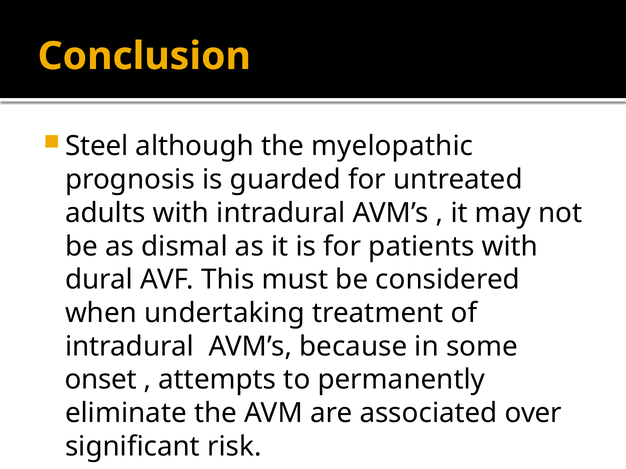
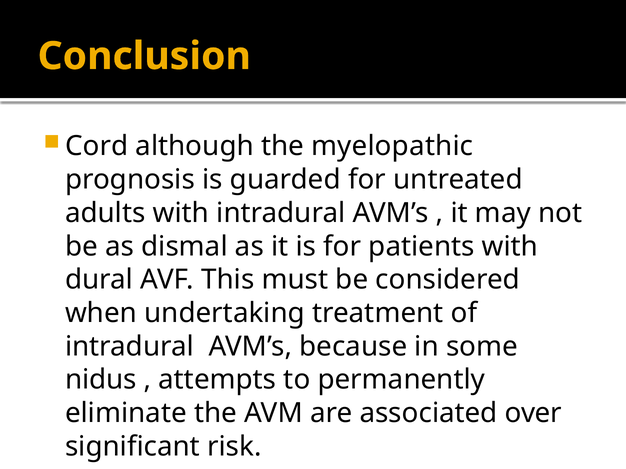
Steel: Steel -> Cord (97, 146)
onset: onset -> nidus (101, 380)
